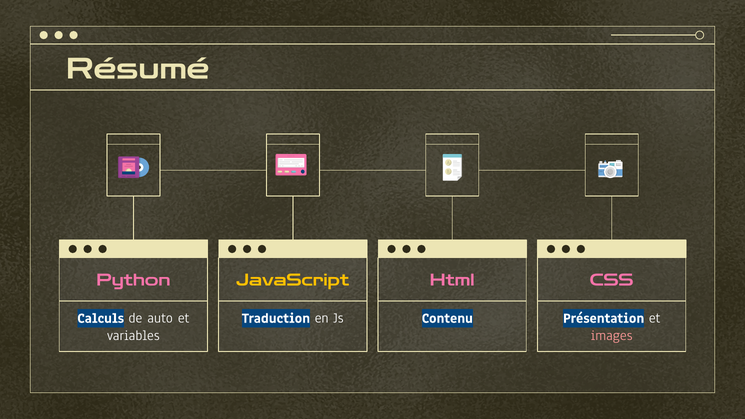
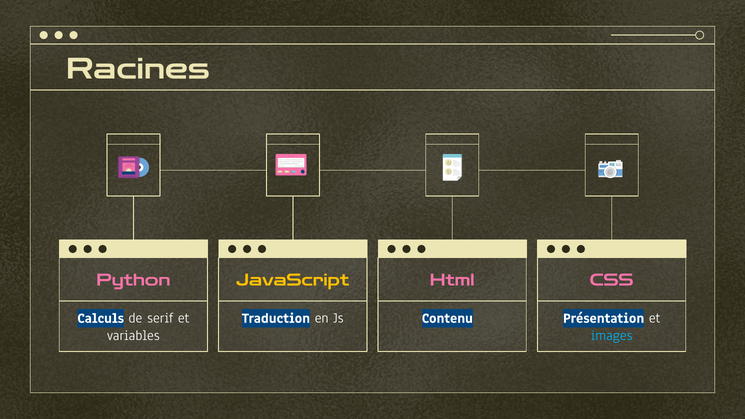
Résumé: Résumé -> Racines (138, 69)
auto: auto -> serif (160, 318)
images colour: pink -> light blue (612, 335)
